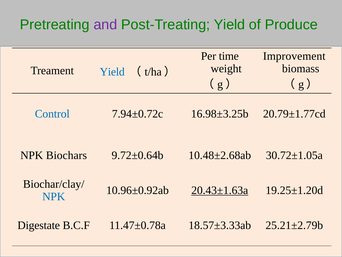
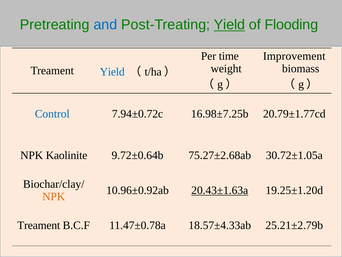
and colour: purple -> blue (105, 25)
Yield underline: none -> present (229, 25)
Produce: Produce -> Flooding (291, 25)
16.98±3.25b: 16.98±3.25b -> 16.98±7.25b (220, 114)
Biochars: Biochars -> Kaolinite (67, 155)
10.48±2.68ab: 10.48±2.68ab -> 75.27±2.68ab (220, 155)
NPK colour: blue -> orange (54, 196)
Digestate: Digestate -> Treament (39, 225)
18.57±3.33ab: 18.57±3.33ab -> 18.57±4.33ab (220, 225)
